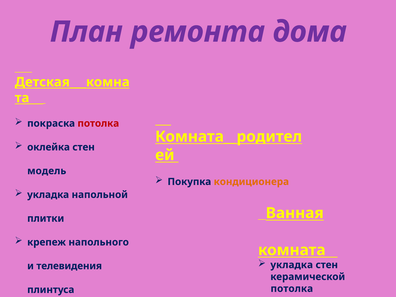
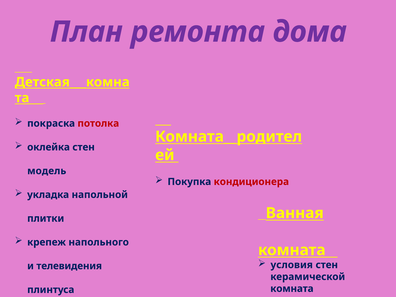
кондиционера colour: orange -> red (251, 182)
укладка: укладка -> условия (292, 265)
потолка: потолка -> комната (292, 289)
